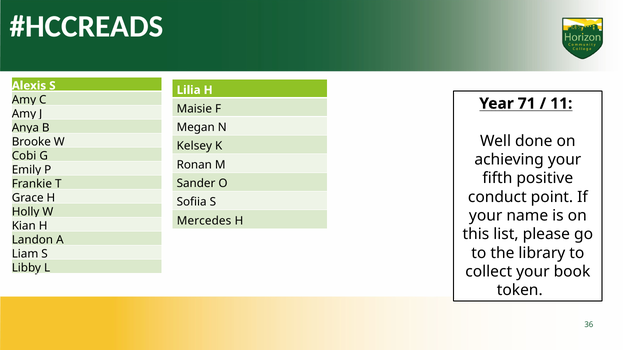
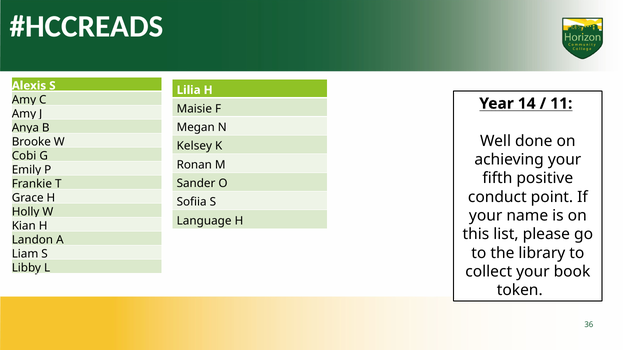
71: 71 -> 14 (527, 104)
Mercedes: Mercedes -> Language (204, 221)
